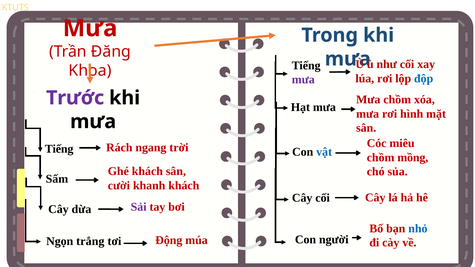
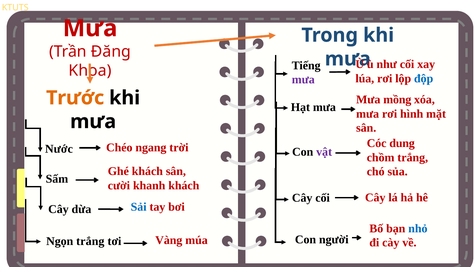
Mưa chồm: chồm -> mồng (397, 100)
Trước colour: purple -> orange (75, 98)
miêu: miêu -> dung (402, 143)
Rách: Rách -> Chéo (119, 148)
Tiếng: Tiếng -> Nước (59, 149)
vật colour: blue -> purple (324, 152)
chồm mồng: mồng -> trắng (413, 158)
Sải colour: purple -> blue (139, 207)
Động: Động -> Vàng (169, 240)
